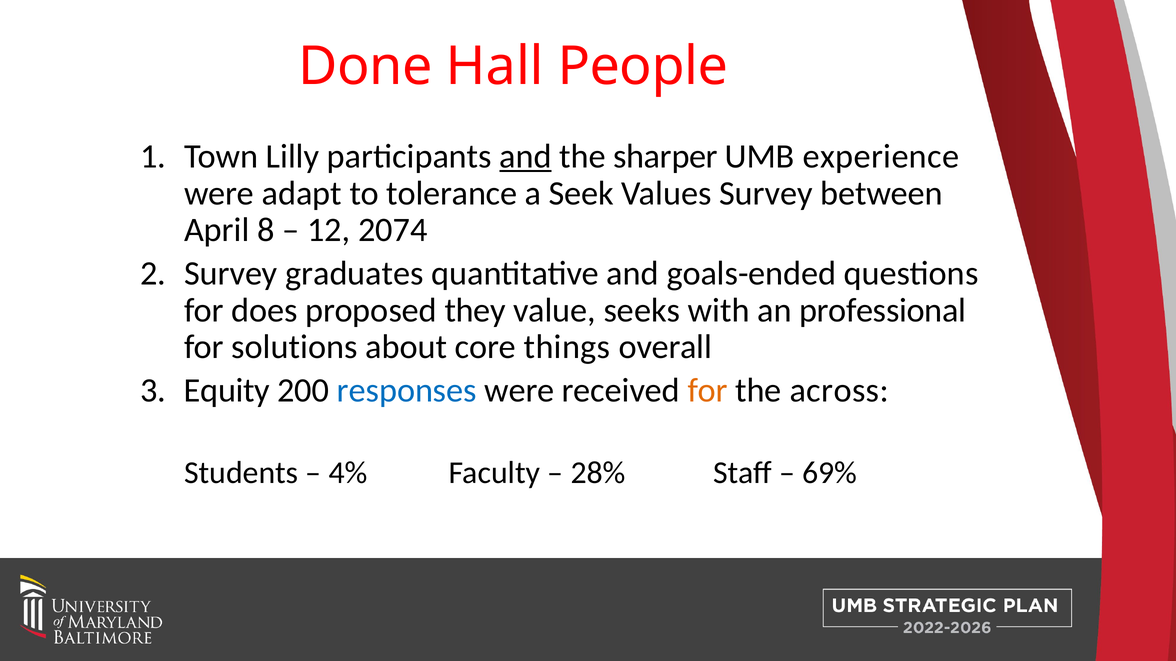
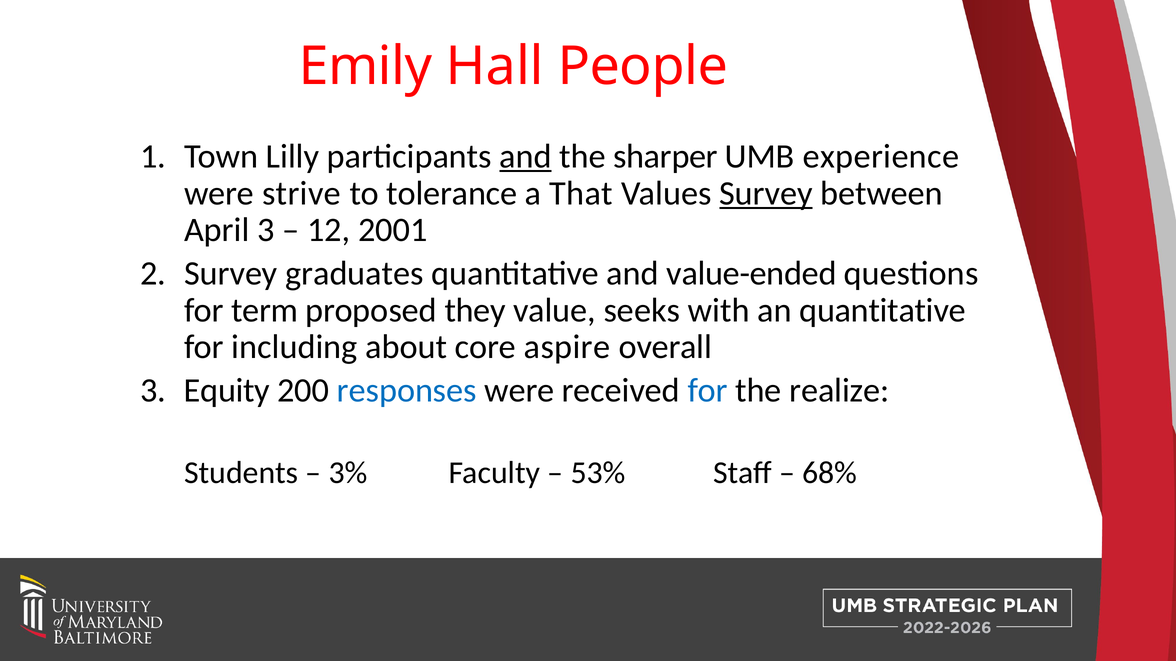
Done: Done -> Emily (365, 66)
adapt: adapt -> strive (302, 193)
Seek: Seek -> That (581, 193)
Survey underline: none -> present (766, 193)
April 8: 8 -> 3 (266, 230)
2074: 2074 -> 2001 (393, 230)
goals-ended: goals-ended -> value-ended (752, 273)
does: does -> term (265, 310)
an professional: professional -> quantitative (883, 310)
solutions: solutions -> including (295, 347)
things: things -> aspire (567, 347)
for colour: orange -> blue (708, 391)
across: across -> realize (839, 391)
4%: 4% -> 3% (348, 473)
28%: 28% -> 53% (598, 473)
69%: 69% -> 68% (830, 473)
